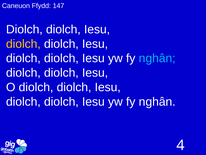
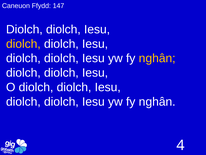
nghân colour: light blue -> yellow (157, 58)
